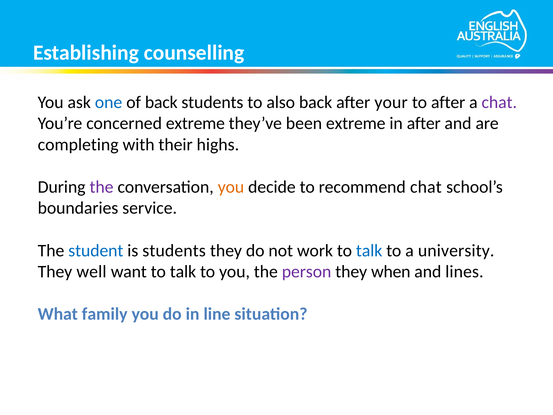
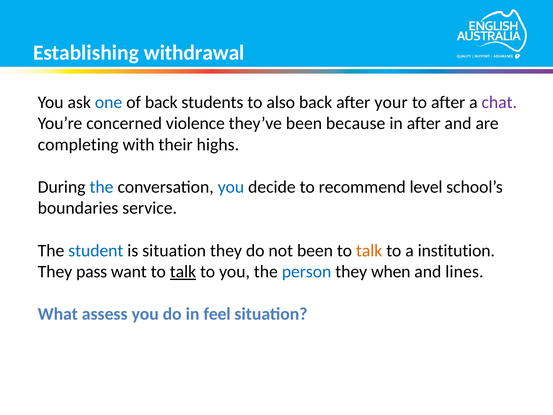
counselling: counselling -> withdrawal (194, 53)
concerned extreme: extreme -> violence (195, 123)
been extreme: extreme -> because (356, 123)
the colour: purple -> blue (102, 187)
you colour: orange -> blue (231, 187)
recommend chat: chat -> level (426, 187)
is students: students -> situation (174, 250)
not work: work -> been (315, 250)
talk colour: blue -> orange (369, 250)
university: university -> institution (456, 250)
well: well -> pass (92, 272)
talk underline: none -> present (183, 272)
person colour: purple -> blue (307, 272)
family: family -> assess (105, 314)
line: line -> feel (217, 314)
